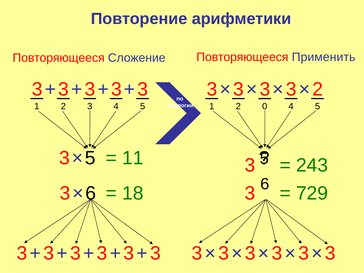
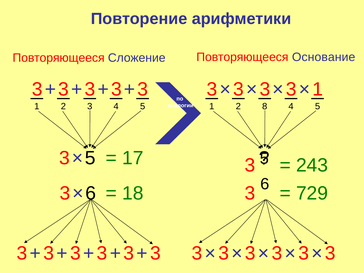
Применить: Применить -> Основание (324, 57)
3 2: 2 -> 1 (318, 89)
0: 0 -> 8 (265, 106)
11: 11 -> 17 (133, 158)
